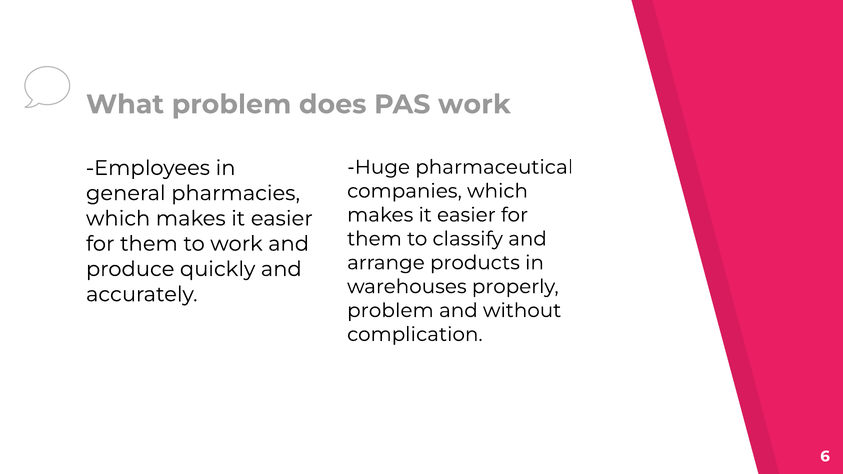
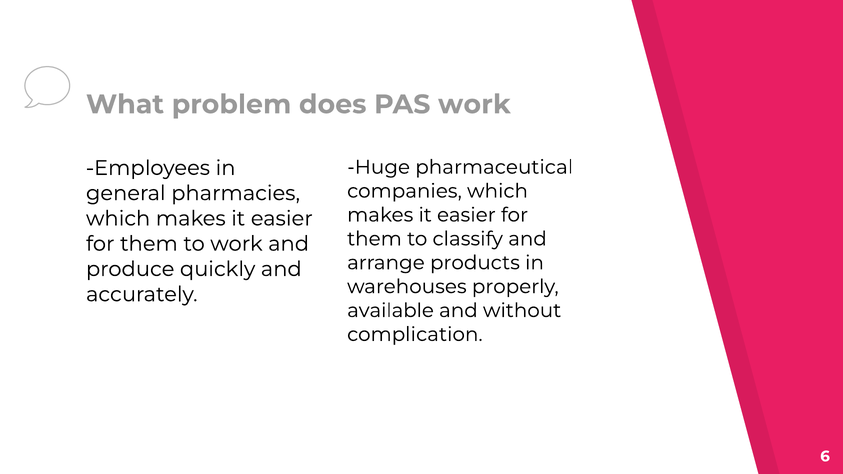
problem: problem -> available (391, 311)
